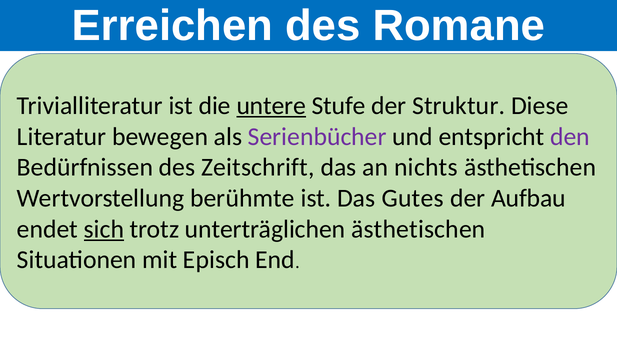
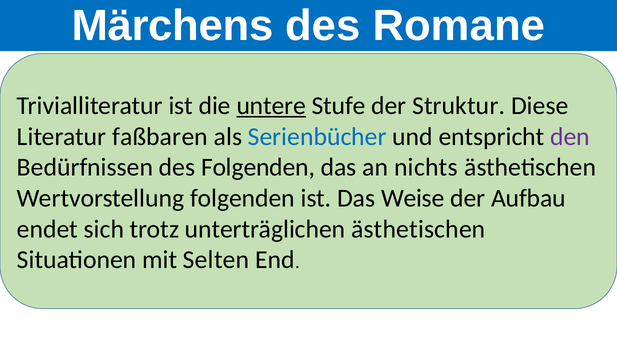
Erreichen: Erreichen -> Märchens (172, 26)
bewegen: bewegen -> faßbaren (160, 137)
Serienbücher colour: purple -> blue (317, 137)
des Zeitschrift: Zeitschrift -> Folgenden (258, 167)
Wertvorstellung berühmte: berühmte -> folgenden (242, 198)
Gutes: Gutes -> Weise (413, 198)
sich underline: present -> none (104, 229)
Episch: Episch -> Selten (216, 260)
